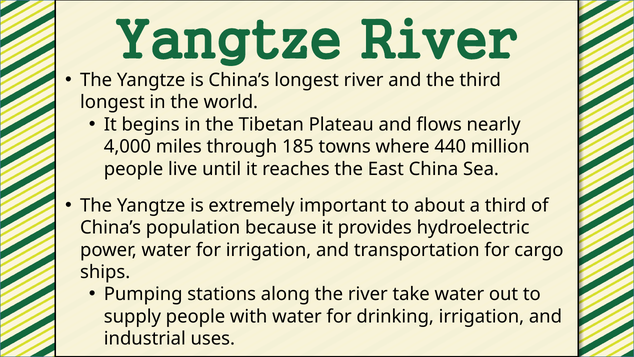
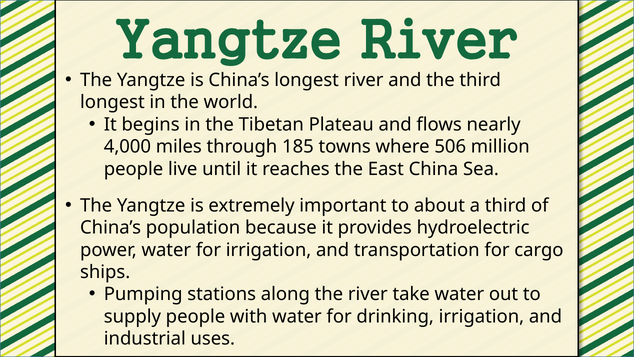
440: 440 -> 506 (450, 147)
